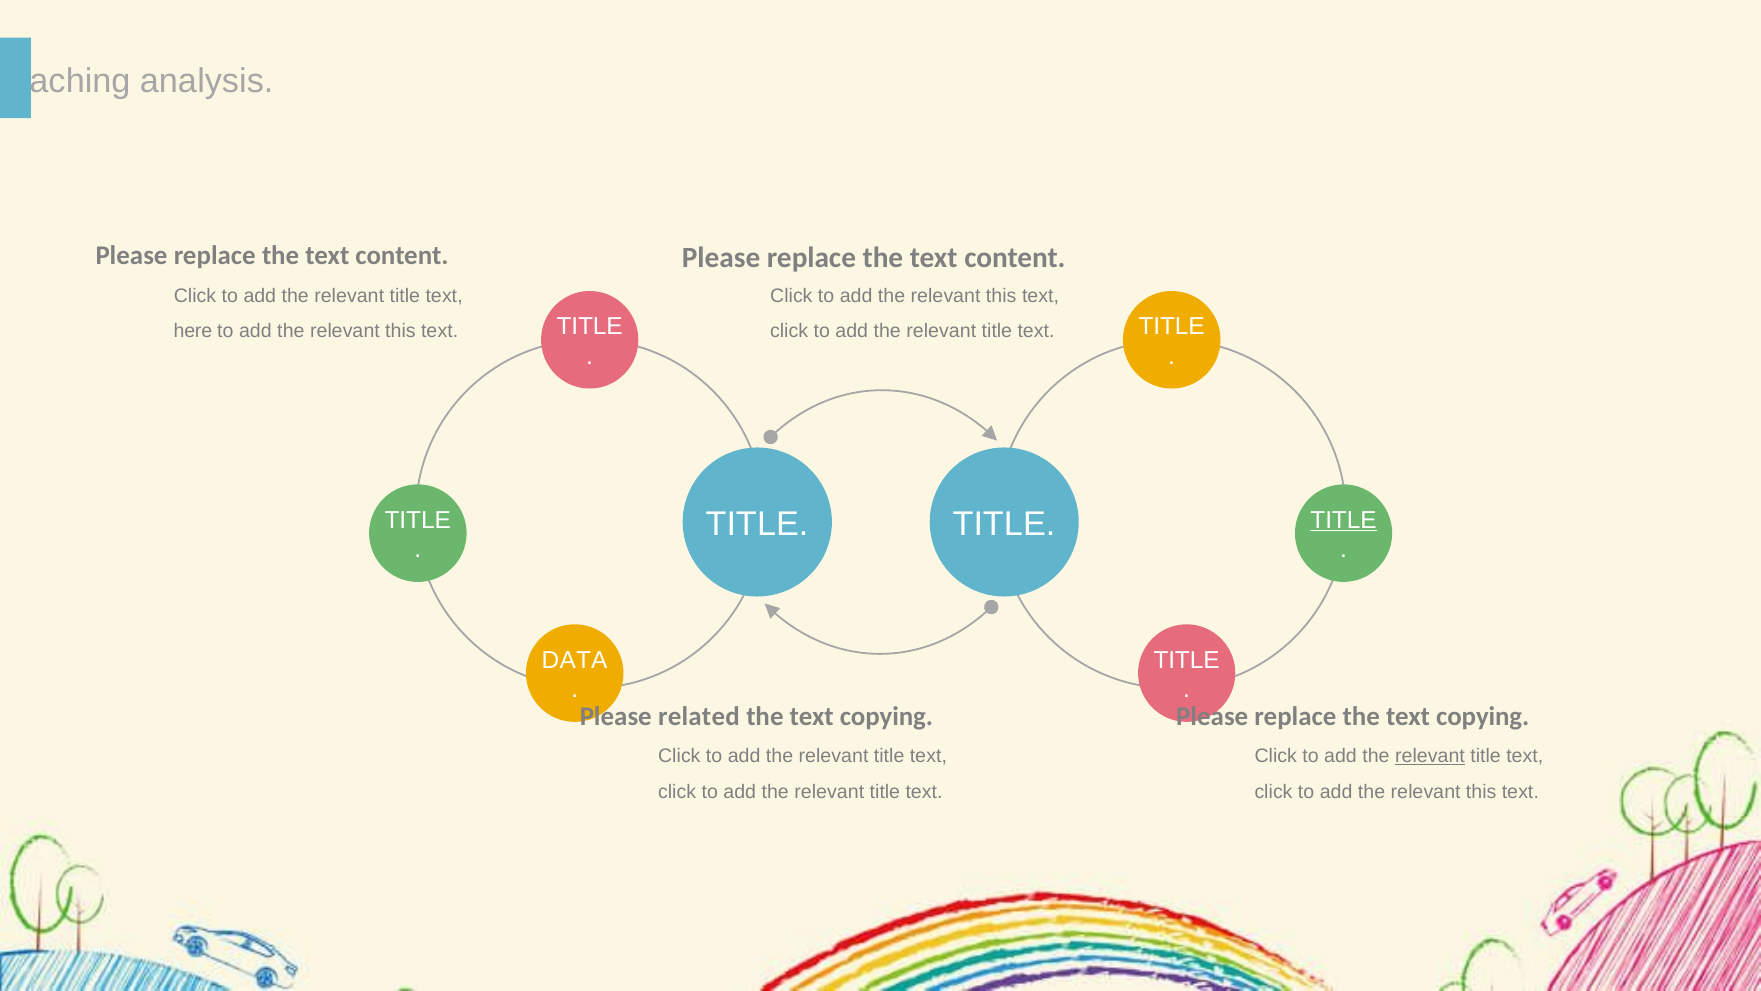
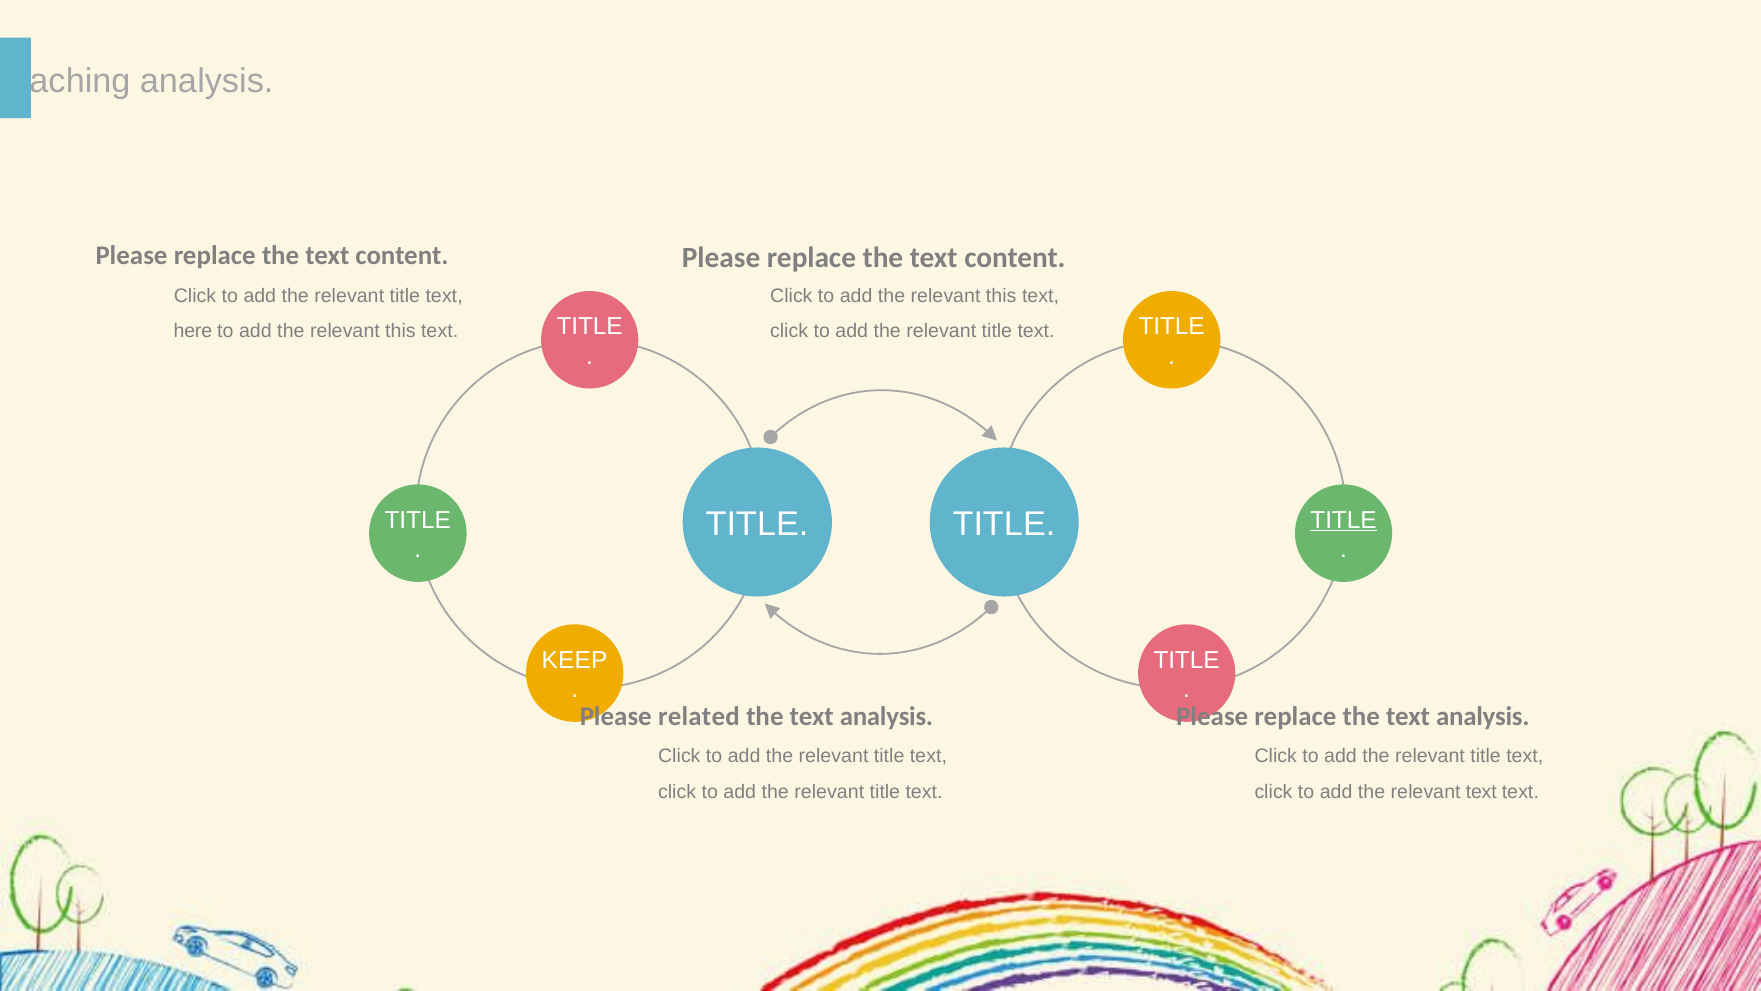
DATA: DATA -> KEEP (575, 660)
copying: copying -> analysis (886, 716)
replace the text copying: copying -> analysis (1483, 716)
relevant underline: present -> none (1430, 756)
this: this -> text (1481, 791)
